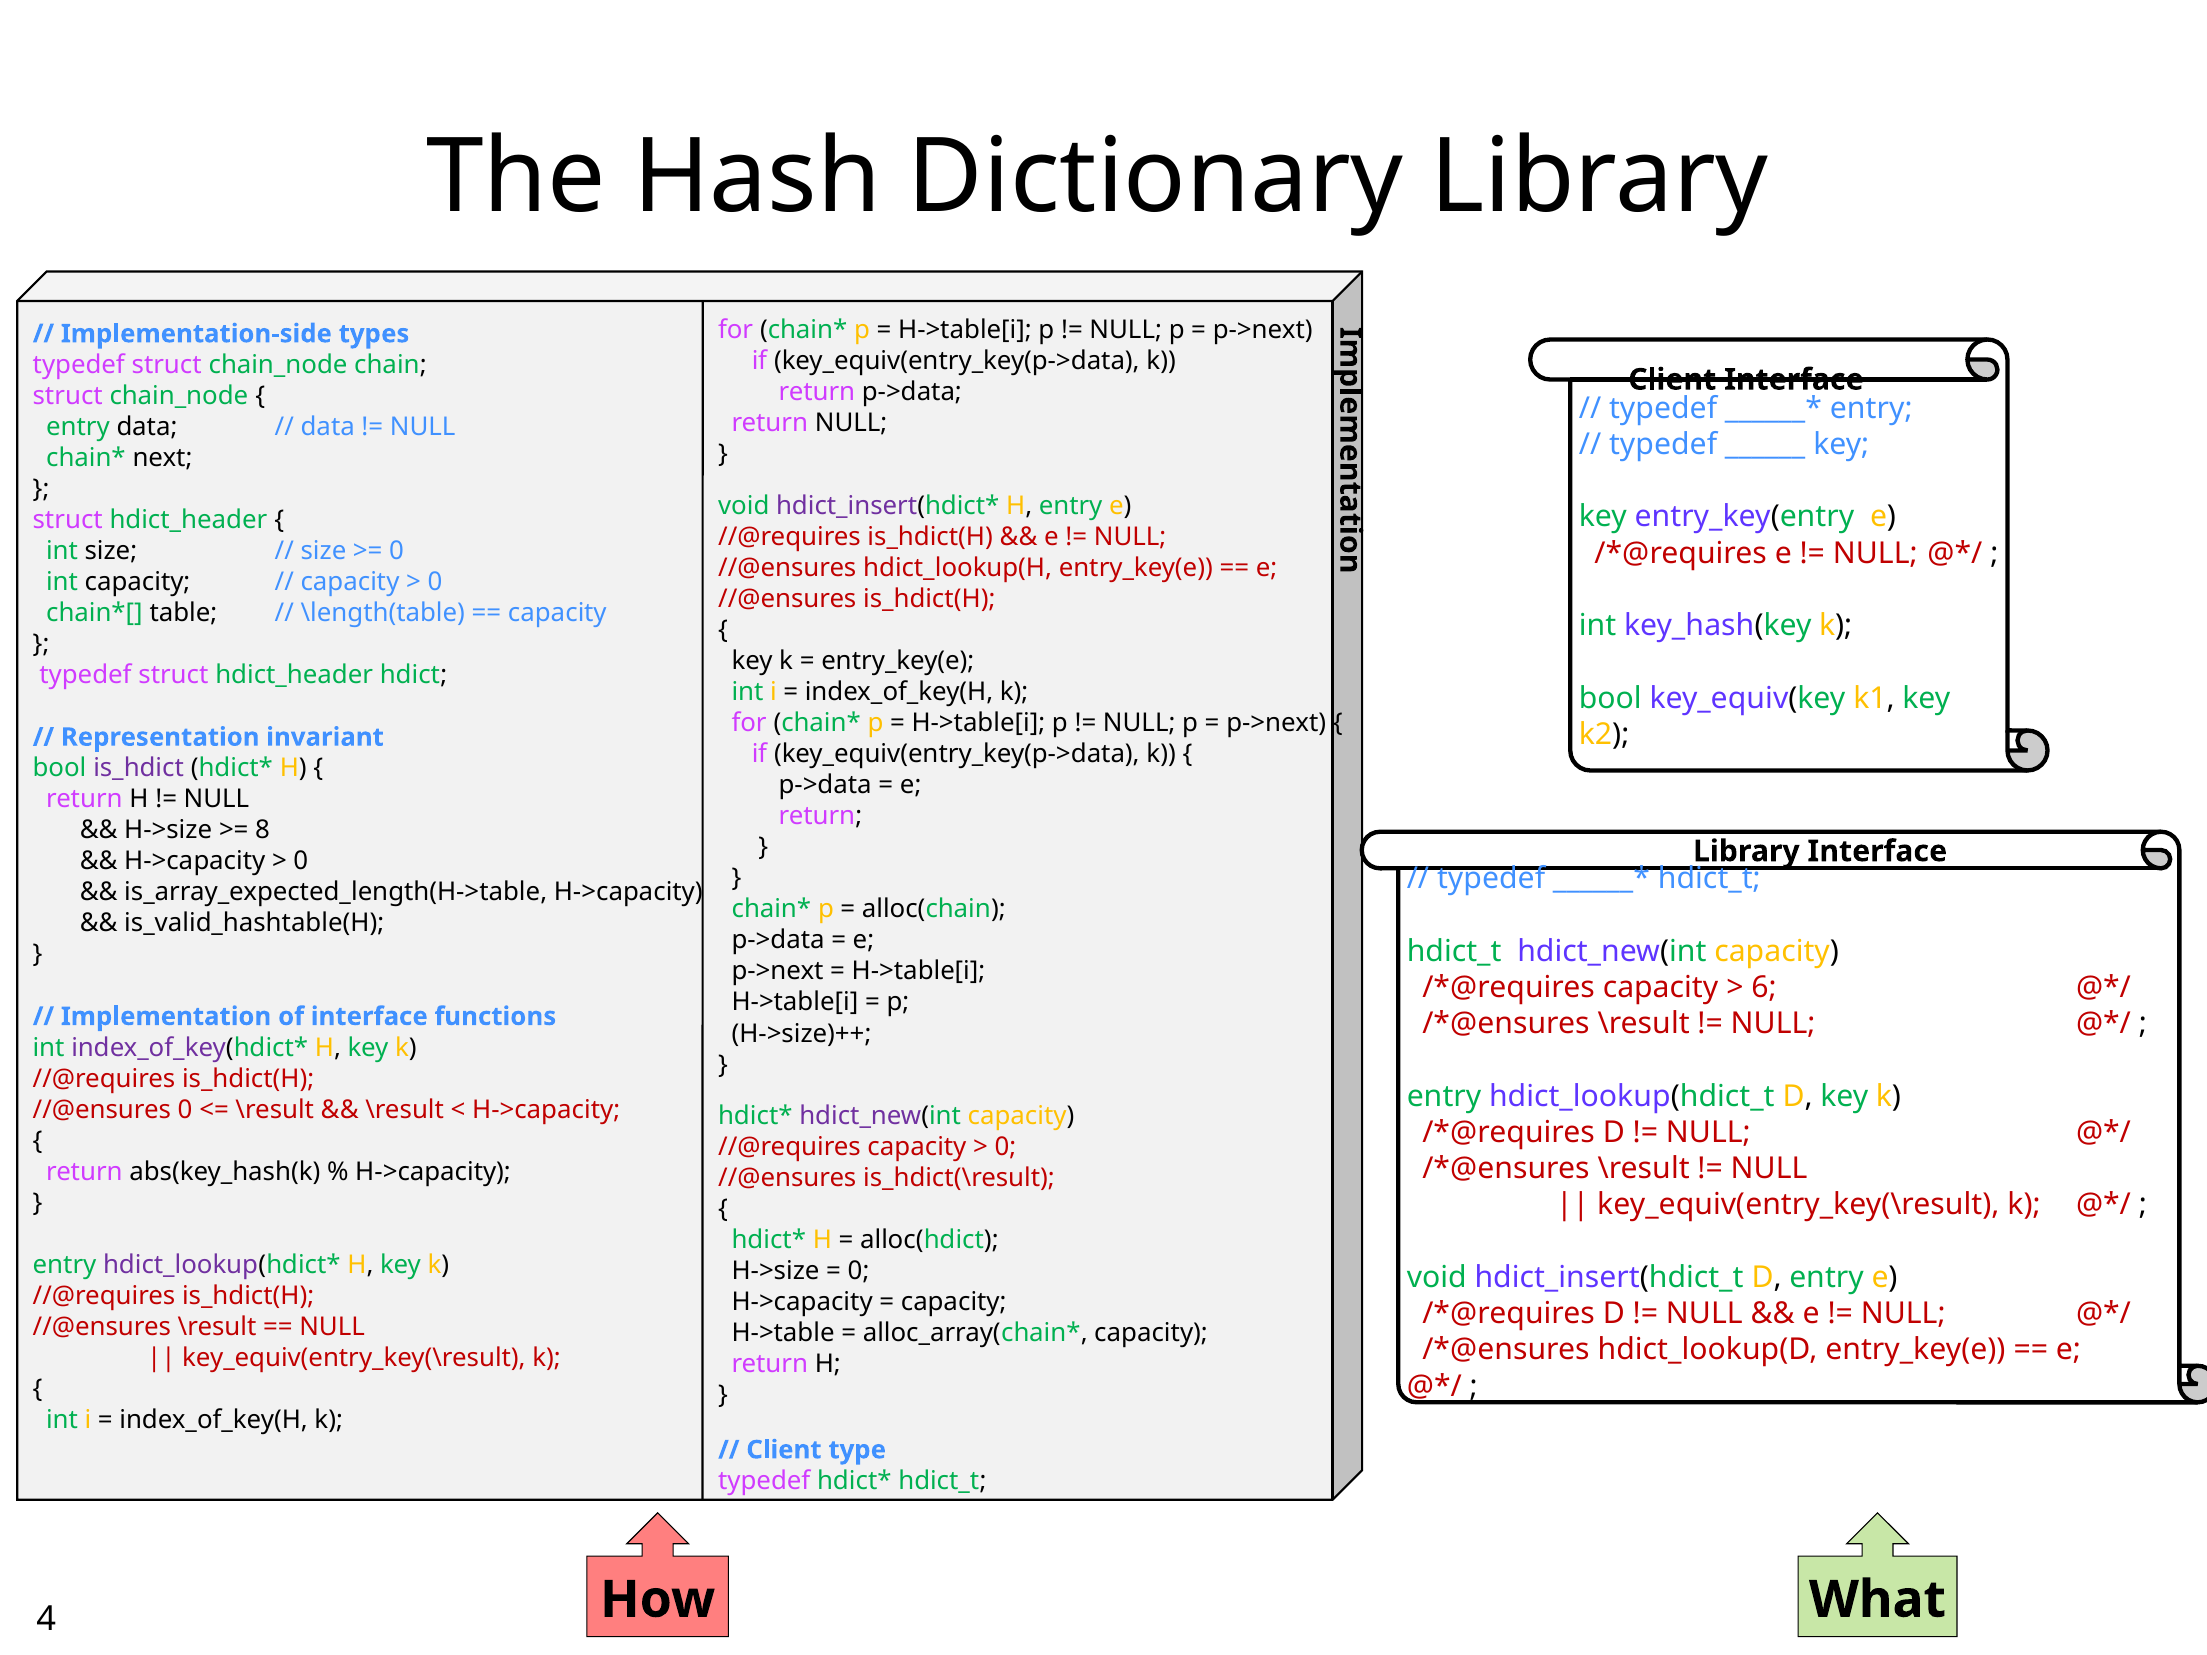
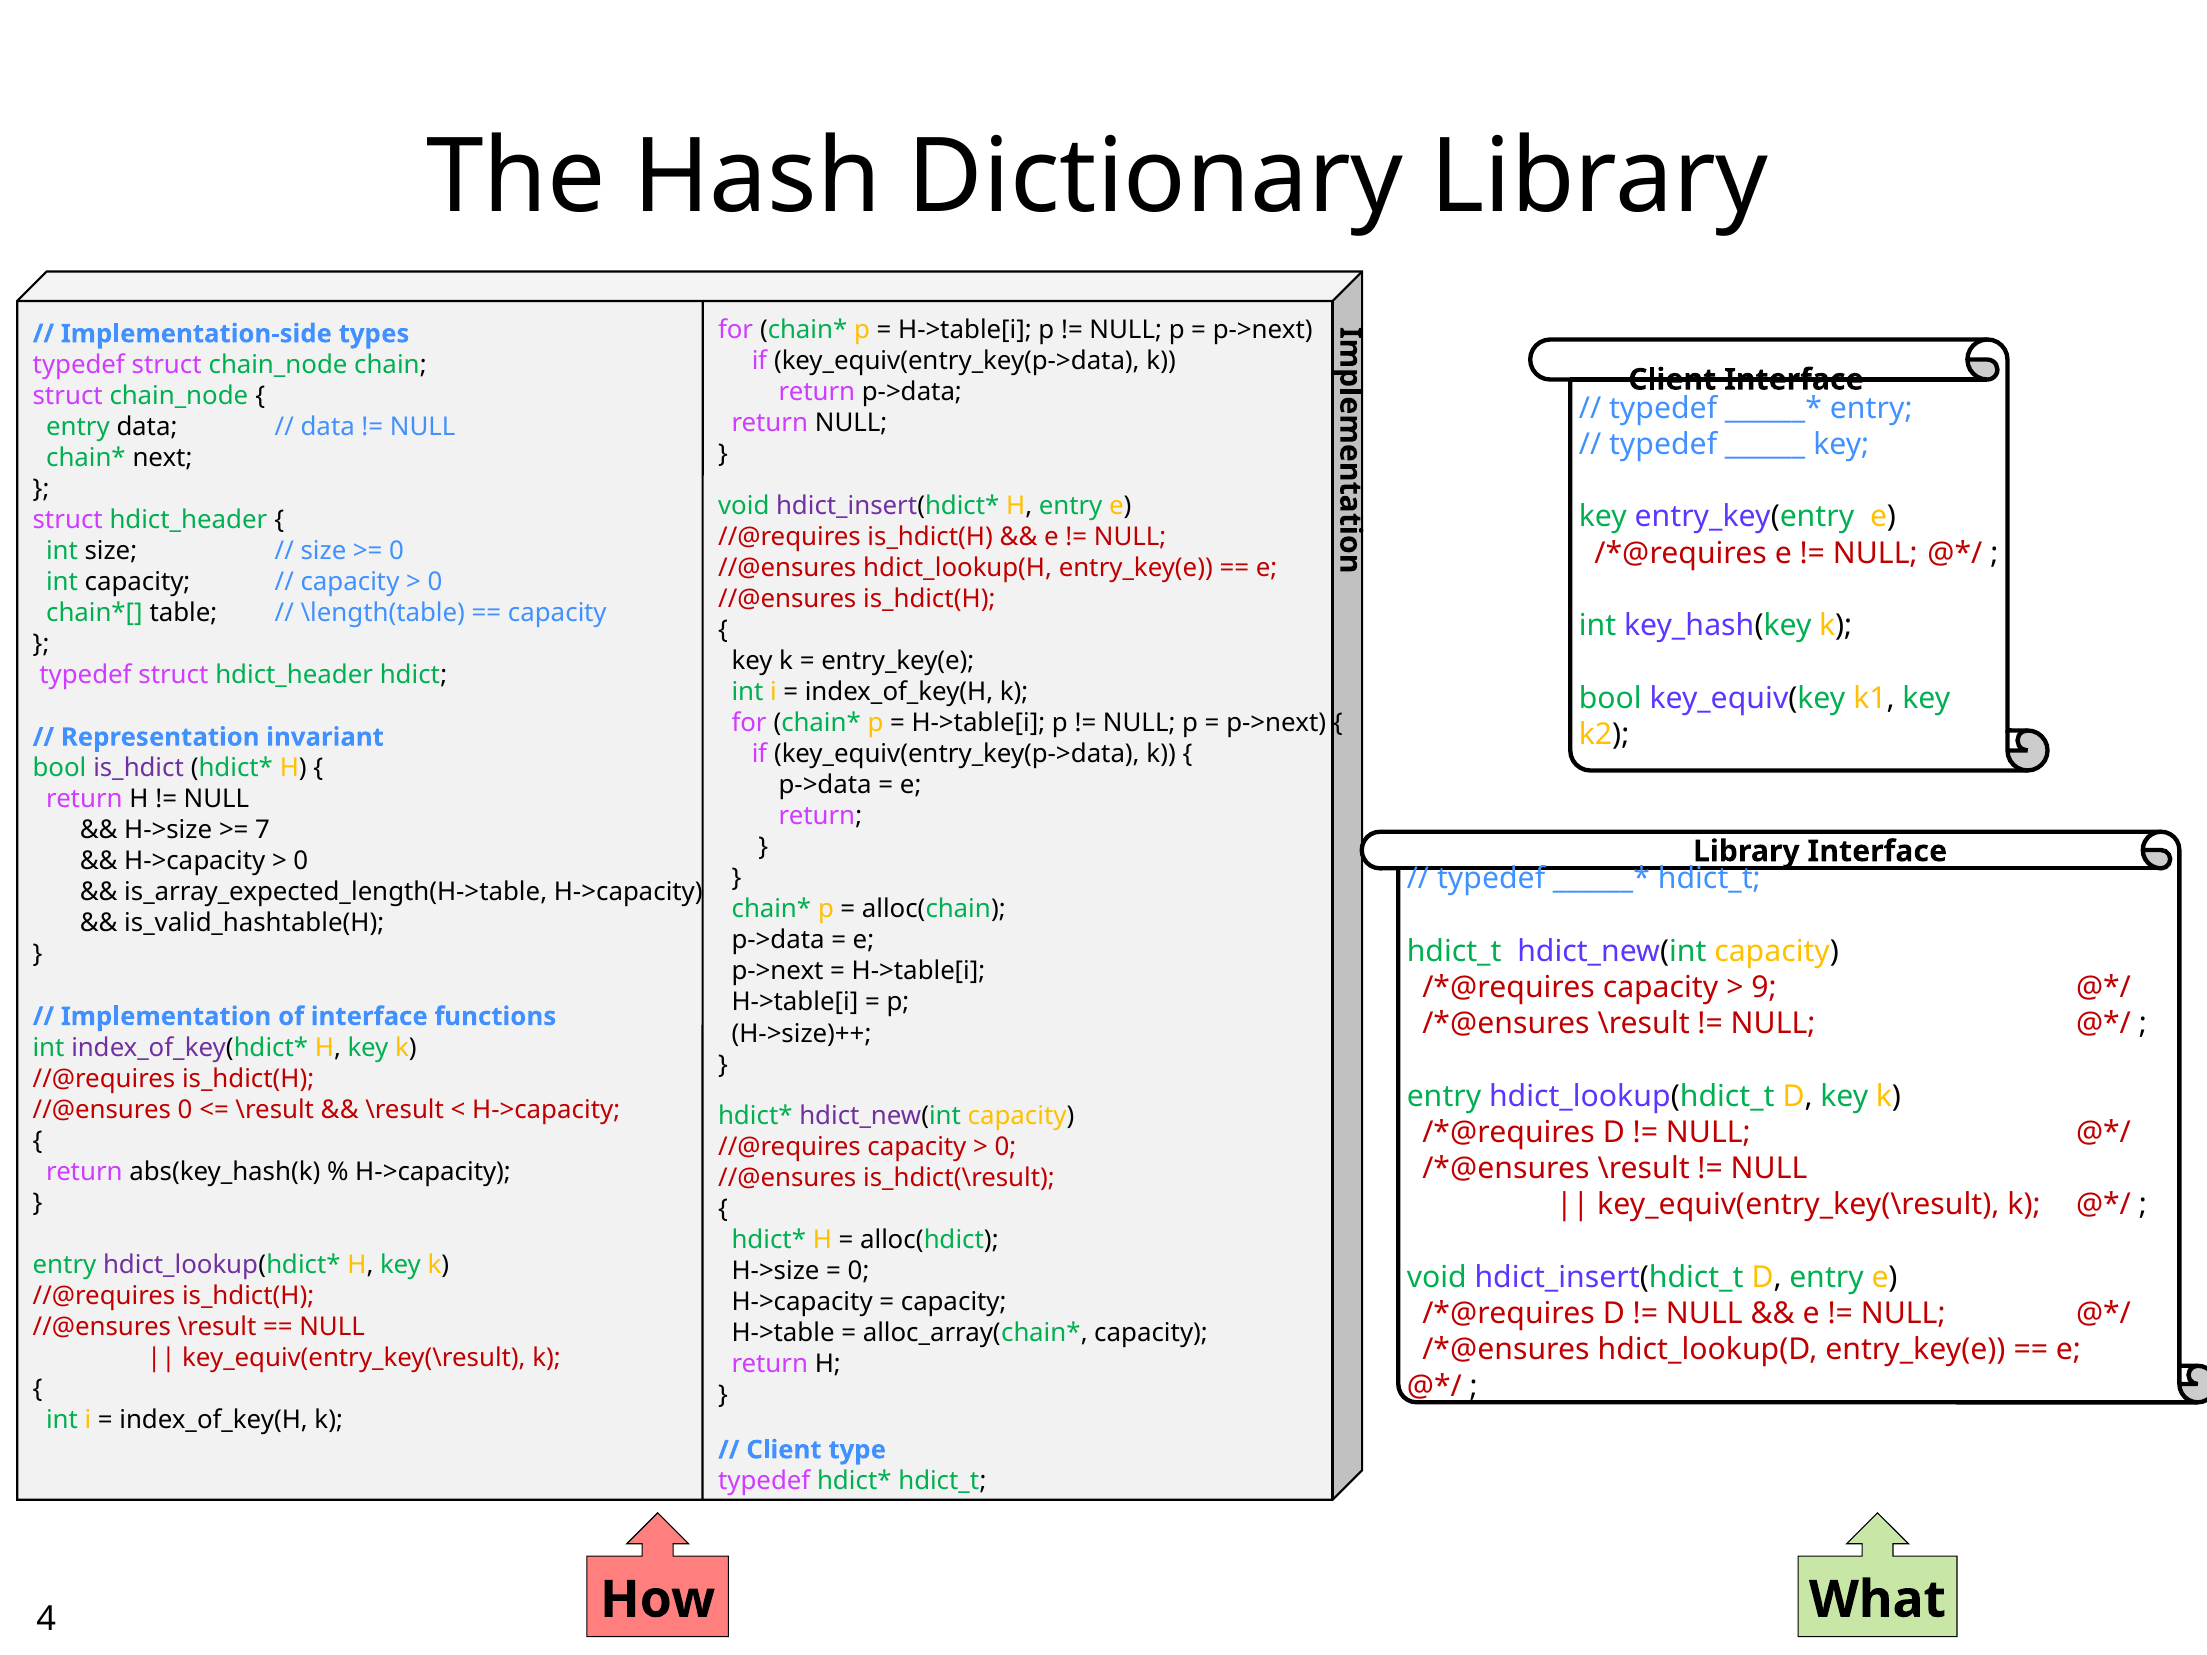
8: 8 -> 7 (263, 830)
6: 6 -> 9 (1764, 988)
